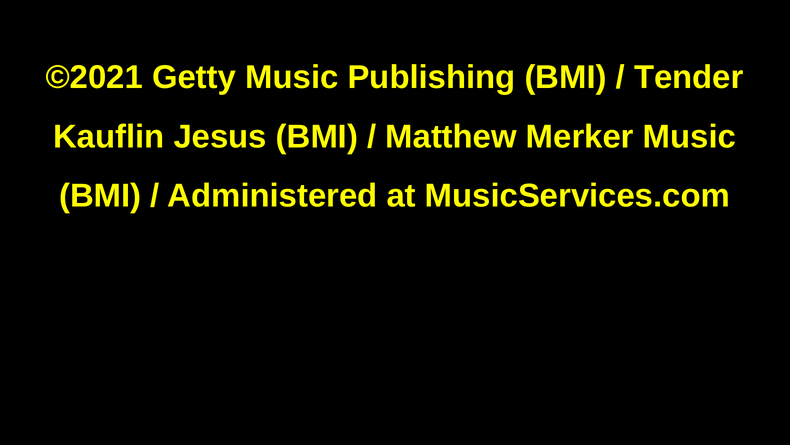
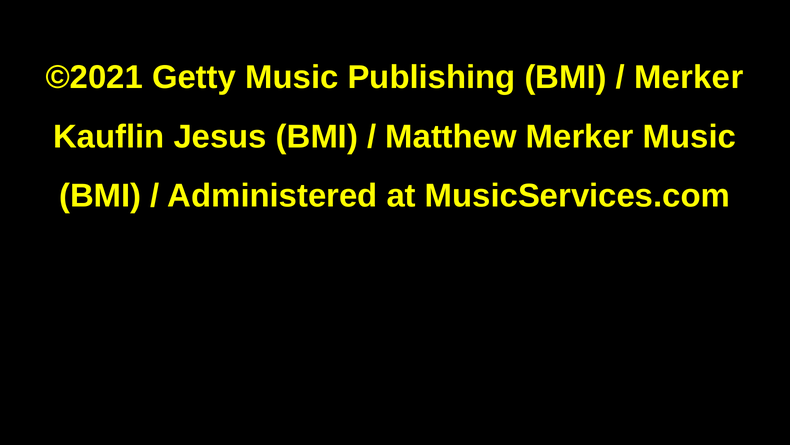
Tender: Tender -> Merker (689, 77)
